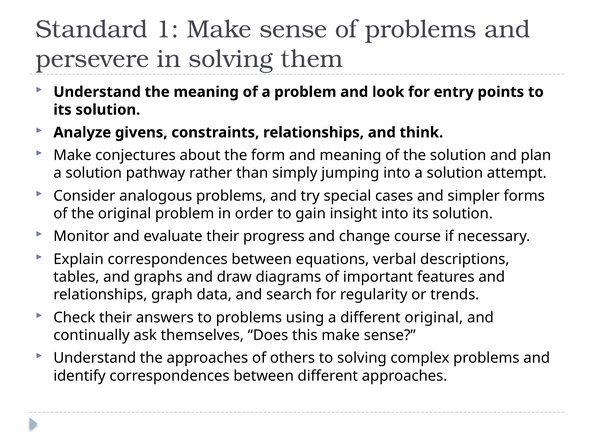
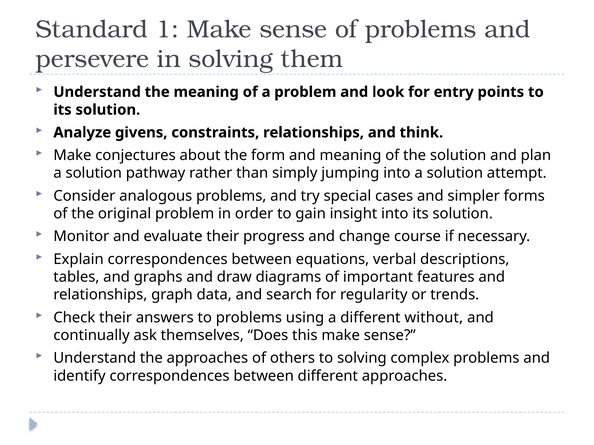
different original: original -> without (434, 318)
